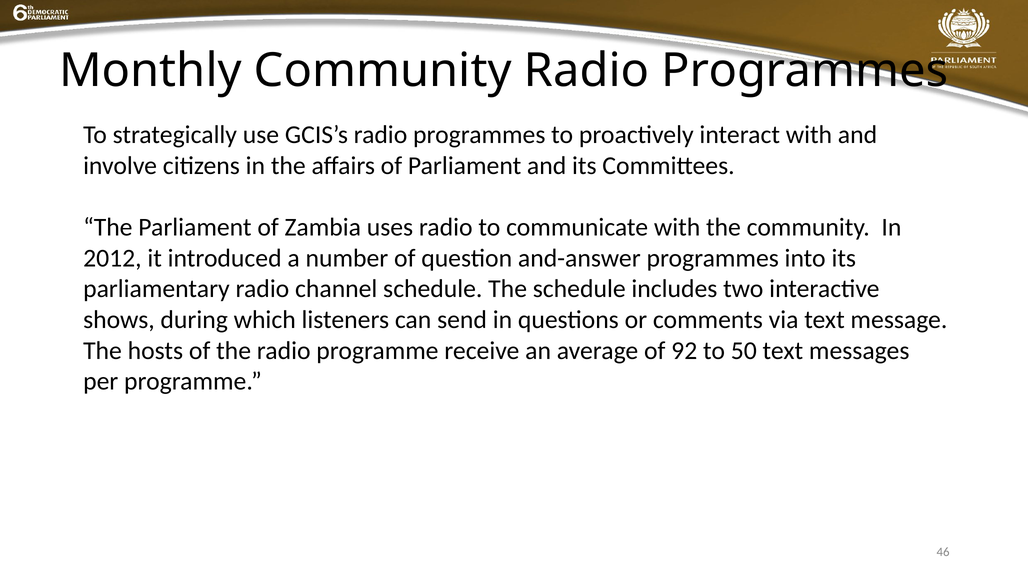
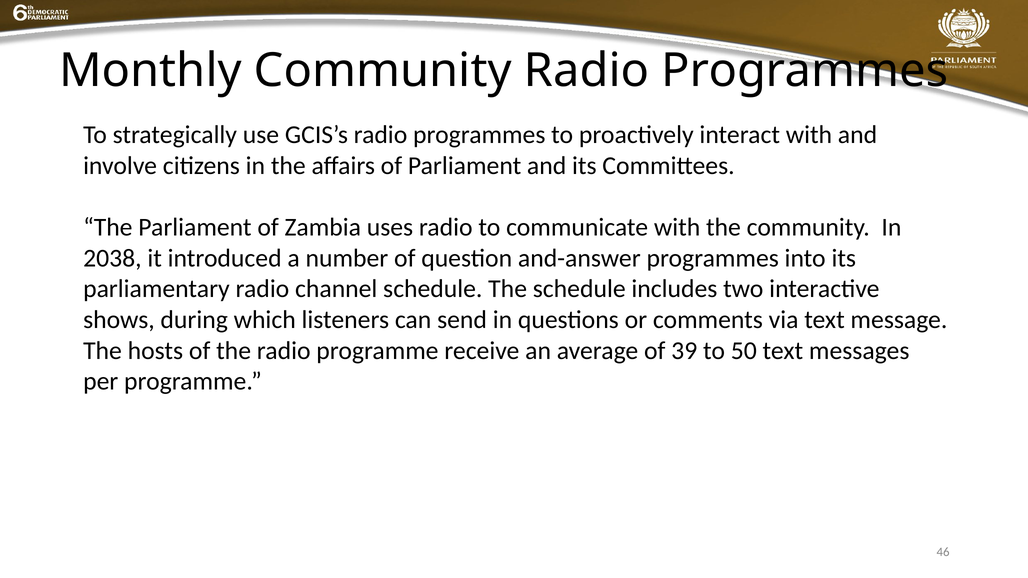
2012: 2012 -> 2038 (112, 258)
92: 92 -> 39 (684, 351)
